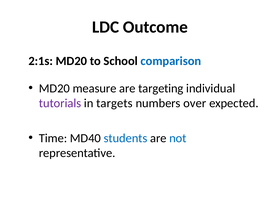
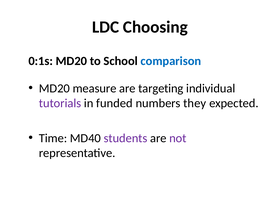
Outcome: Outcome -> Choosing (155, 27)
2:1s: 2:1s -> 0:1s (41, 61)
targets: targets -> funded (114, 103)
over: over -> they (195, 103)
students colour: blue -> purple (125, 138)
not colour: blue -> purple (178, 138)
